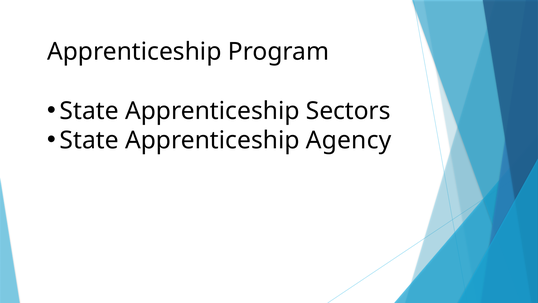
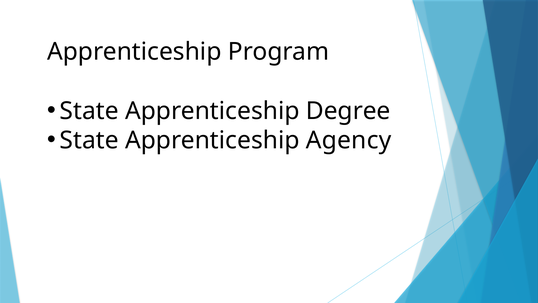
Sectors: Sectors -> Degree (348, 111)
